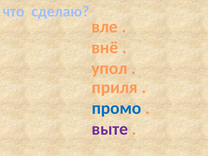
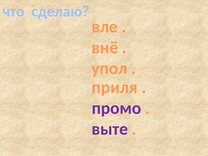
промо colour: blue -> purple (116, 108)
